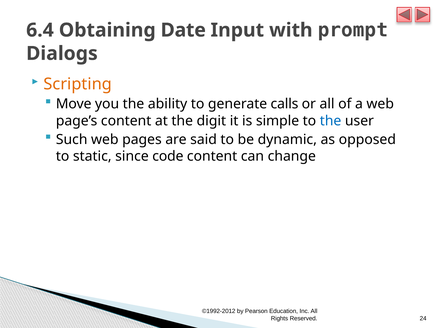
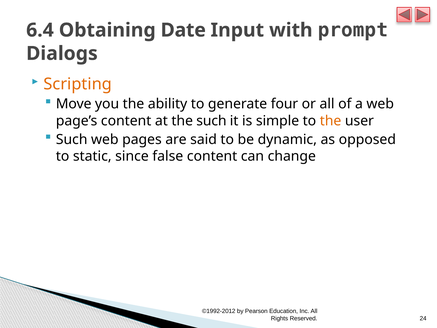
calls: calls -> four (284, 104)
the digit: digit -> such (211, 121)
the colour: blue -> orange (331, 121)
code: code -> false (168, 156)
